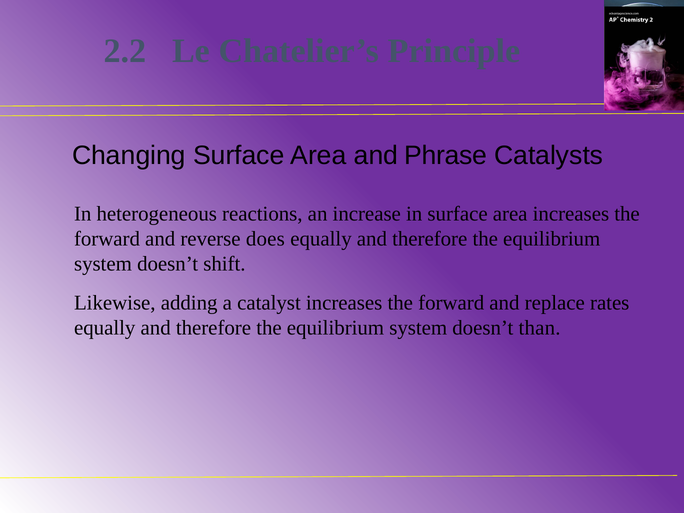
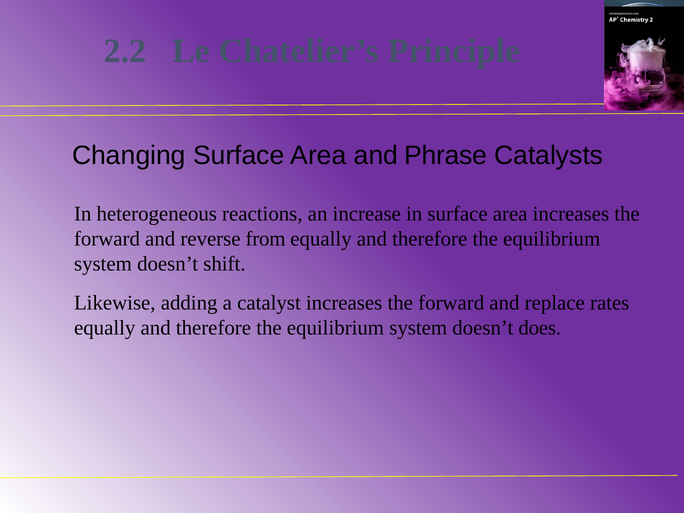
does: does -> from (266, 239)
than: than -> does (540, 328)
